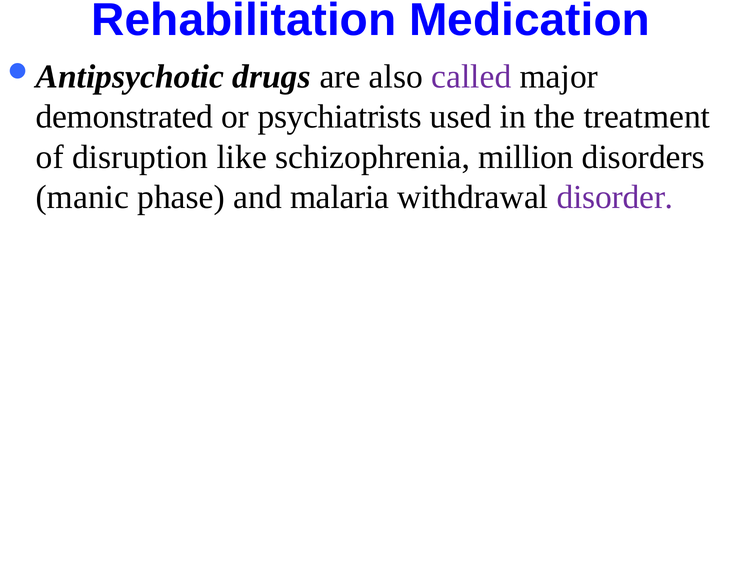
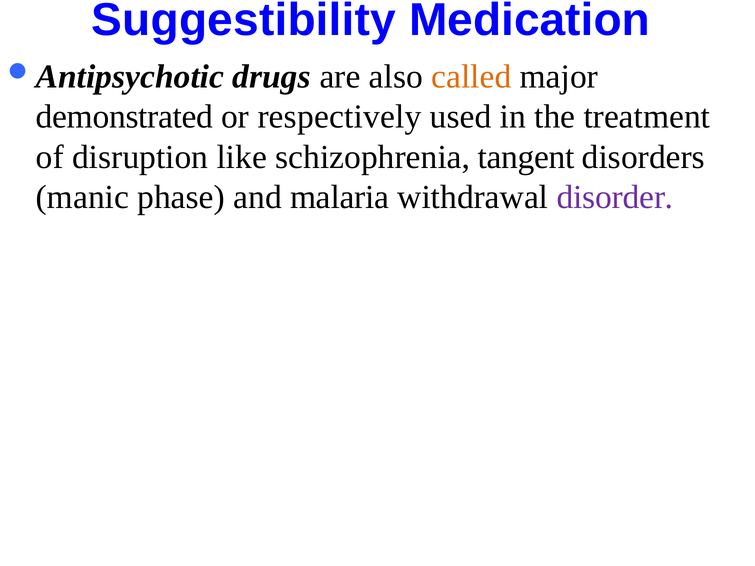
Rehabilitation: Rehabilitation -> Suggestibility (244, 20)
called colour: purple -> orange (471, 77)
psychiatrists: psychiatrists -> respectively (339, 117)
million: million -> tangent (526, 157)
